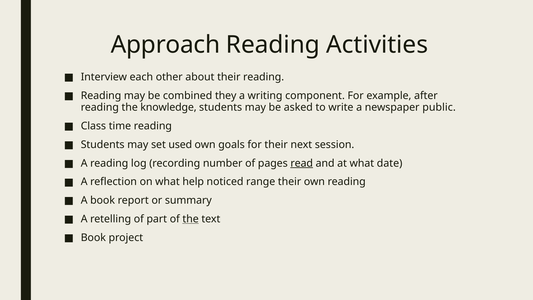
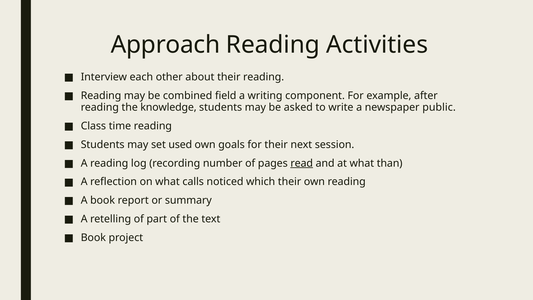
they: they -> field (226, 95)
date: date -> than (390, 163)
help: help -> calls (193, 182)
range: range -> which (261, 182)
the underline: present -> none (191, 219)
